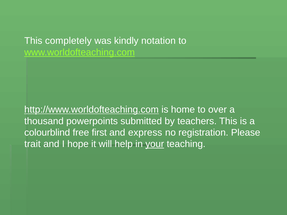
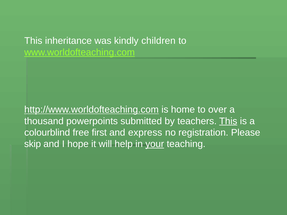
completely: completely -> inheritance (68, 41)
notation: notation -> children (158, 41)
This underline: none -> present (228, 121)
trait: trait -> skip (33, 144)
